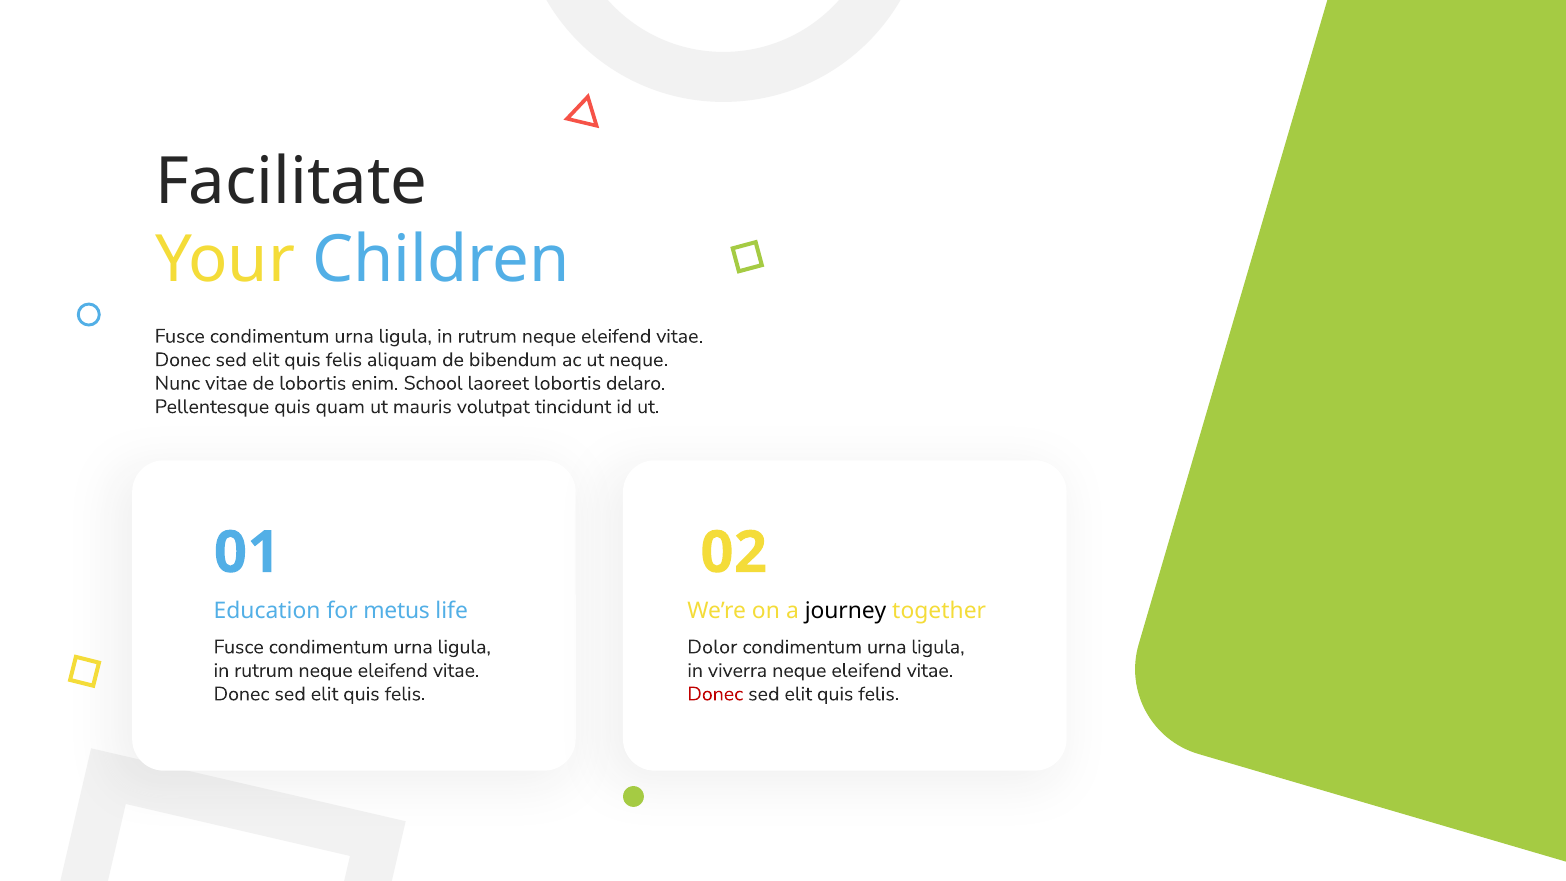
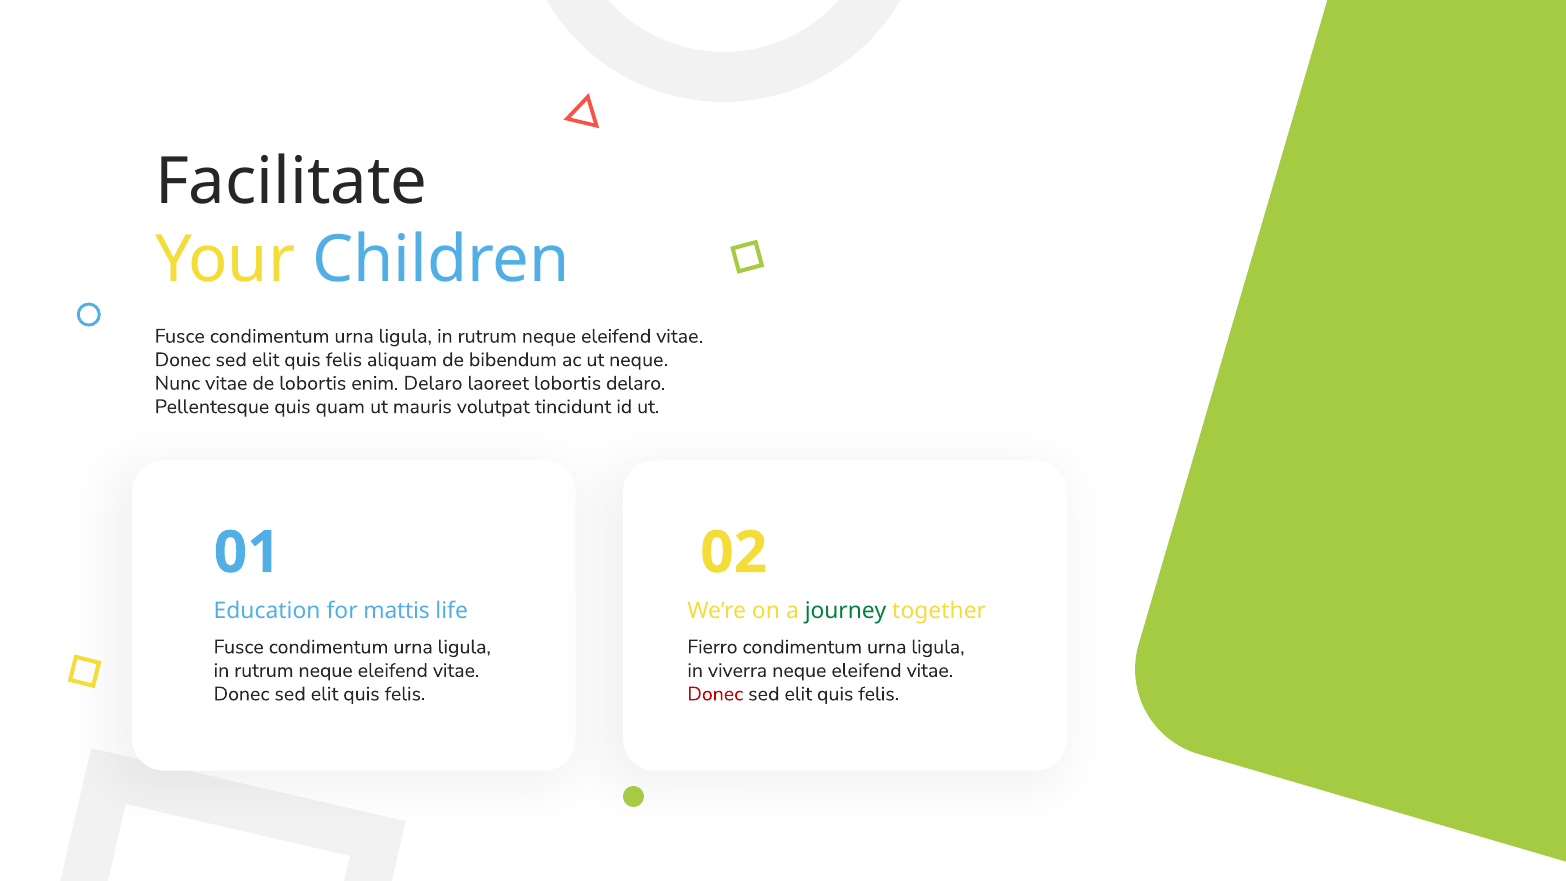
enim School: School -> Delaro (433, 383)
metus: metus -> mattis (397, 611)
journey colour: black -> green (846, 611)
Dolor: Dolor -> Fierro (712, 647)
